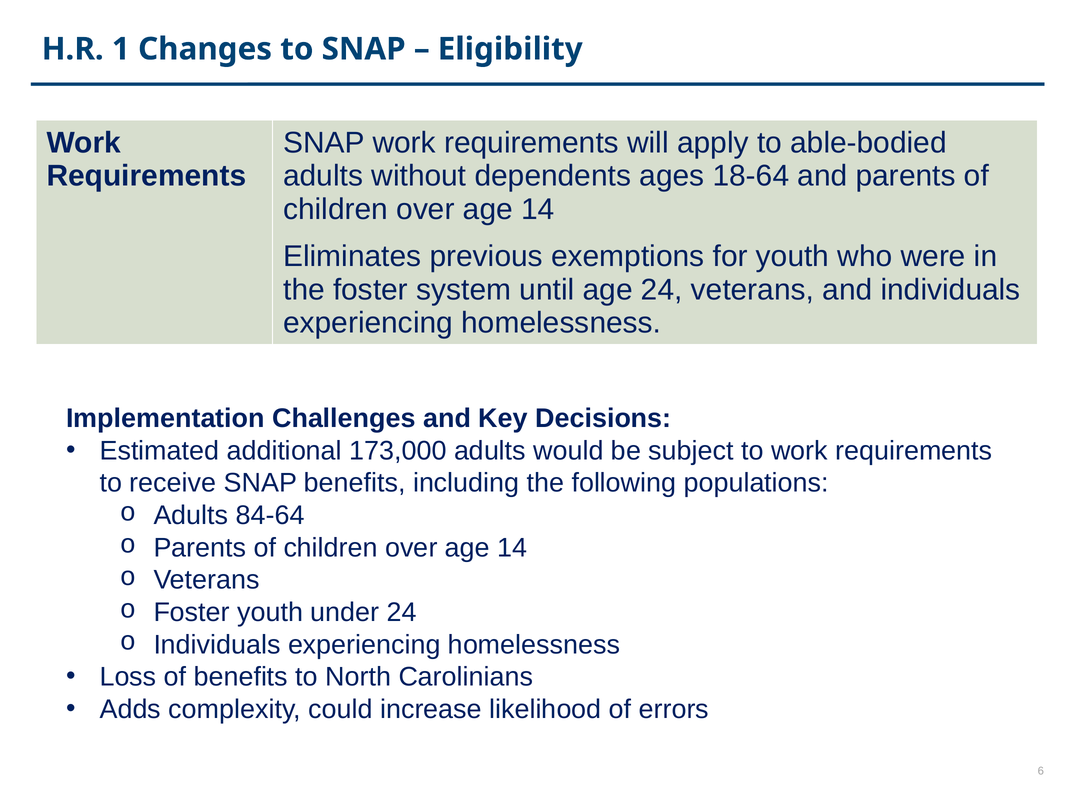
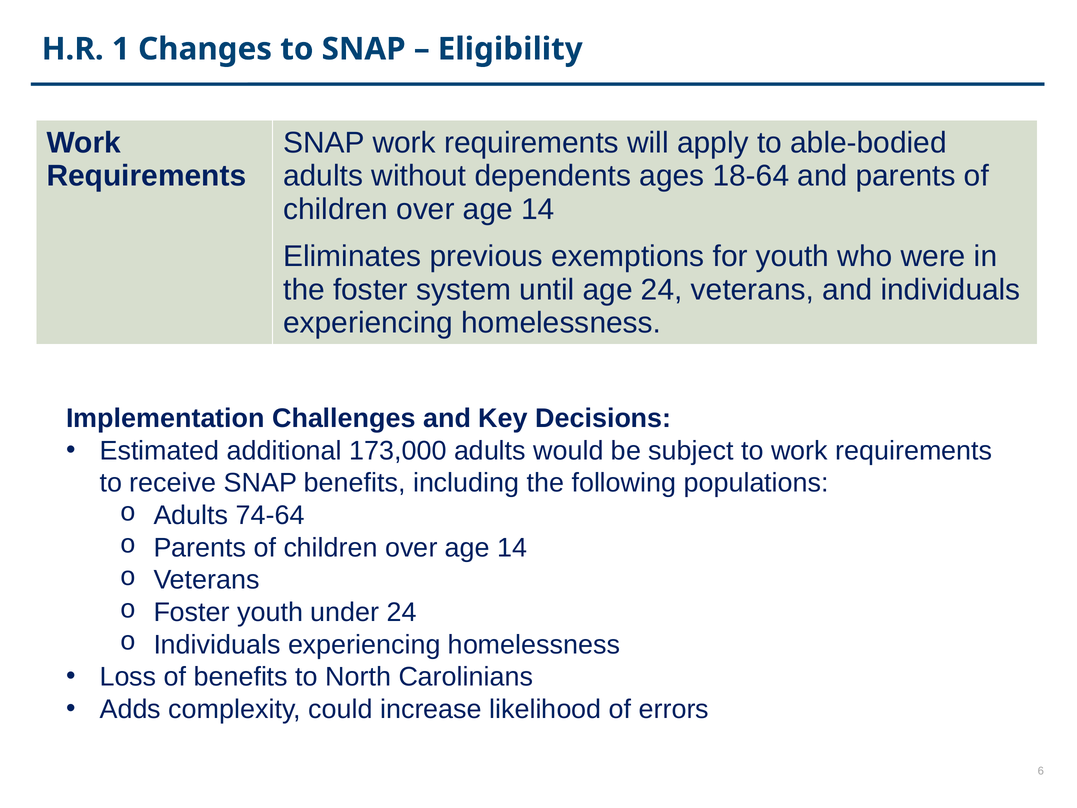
84-64: 84-64 -> 74-64 (270, 515)
